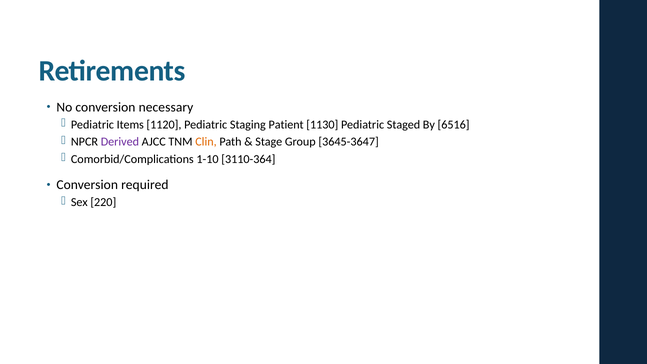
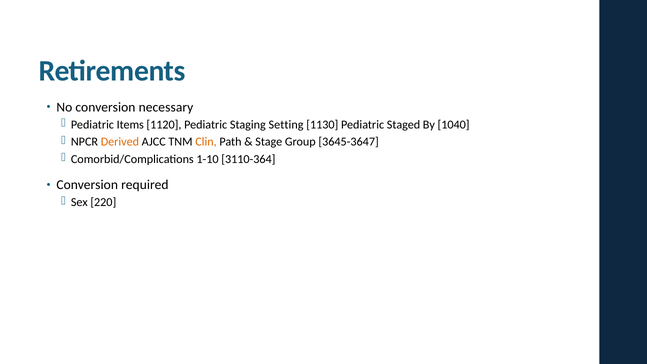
Patient: Patient -> Setting (286, 125)
6516: 6516 -> 1040 (454, 125)
Derived colour: purple -> orange (120, 142)
